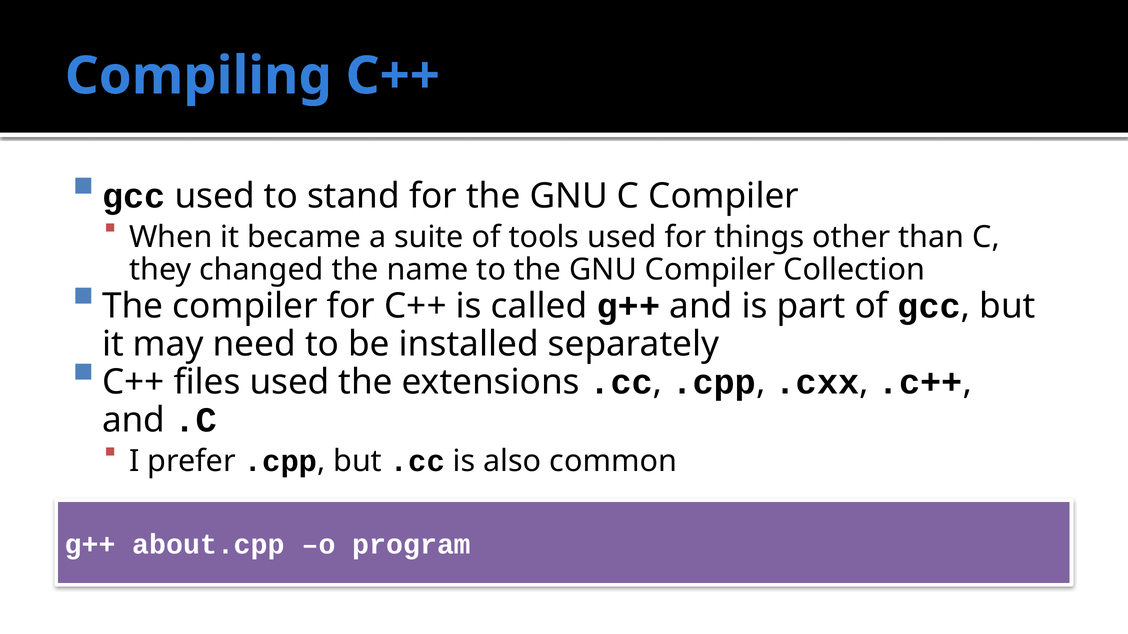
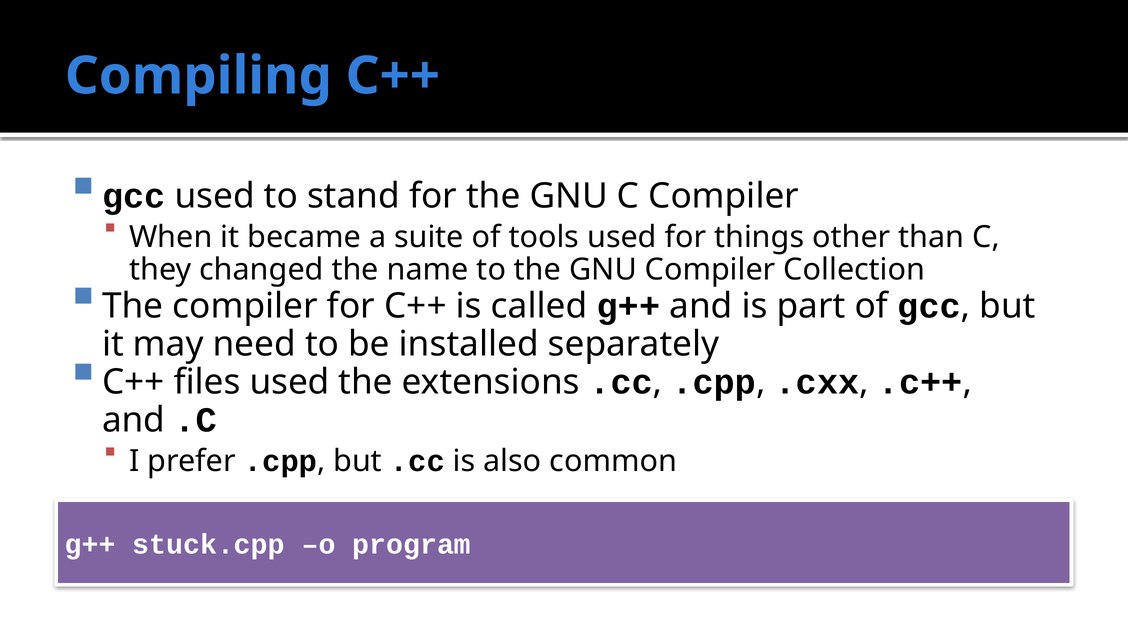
about.cpp: about.cpp -> stuck.cpp (209, 545)
